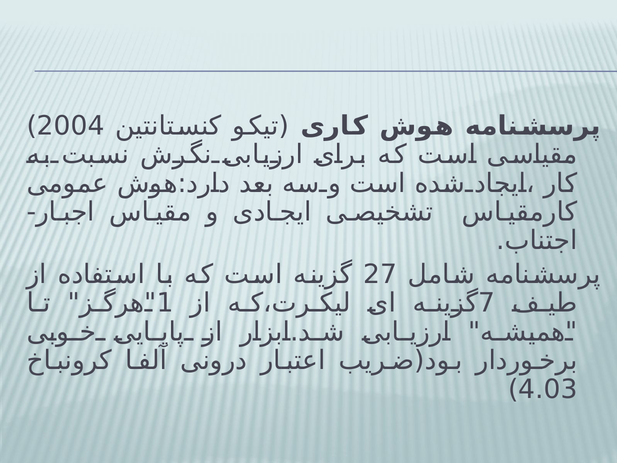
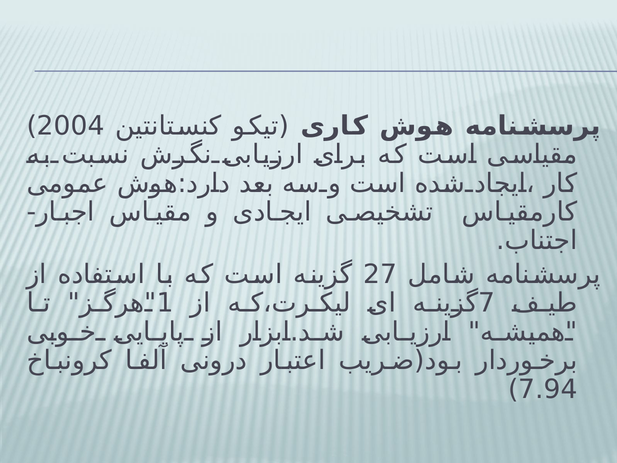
4.03: 4.03 -> 7.94 (548, 389)
